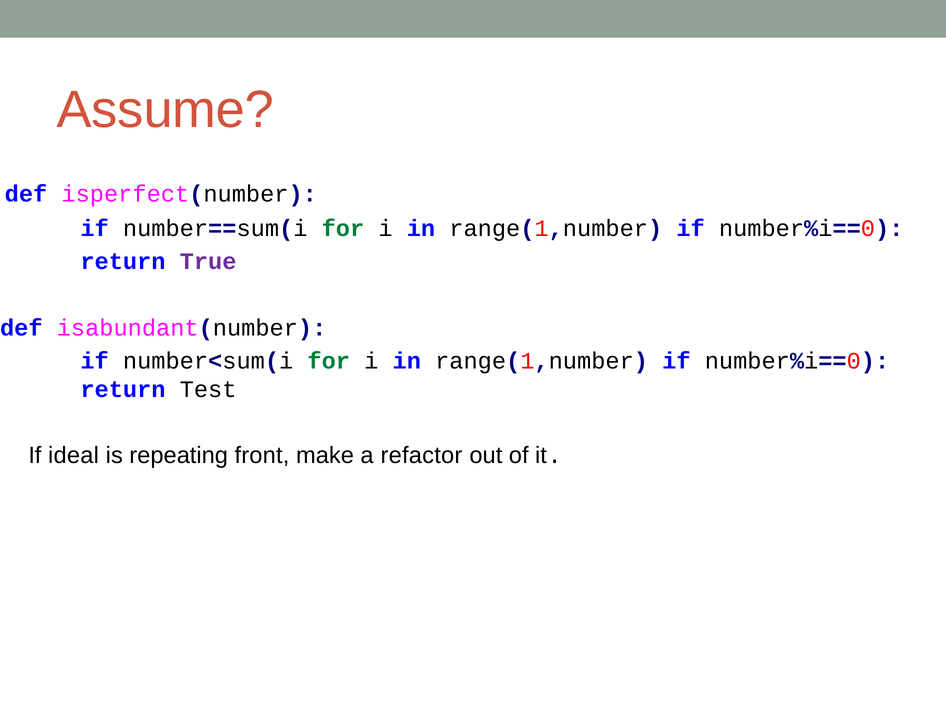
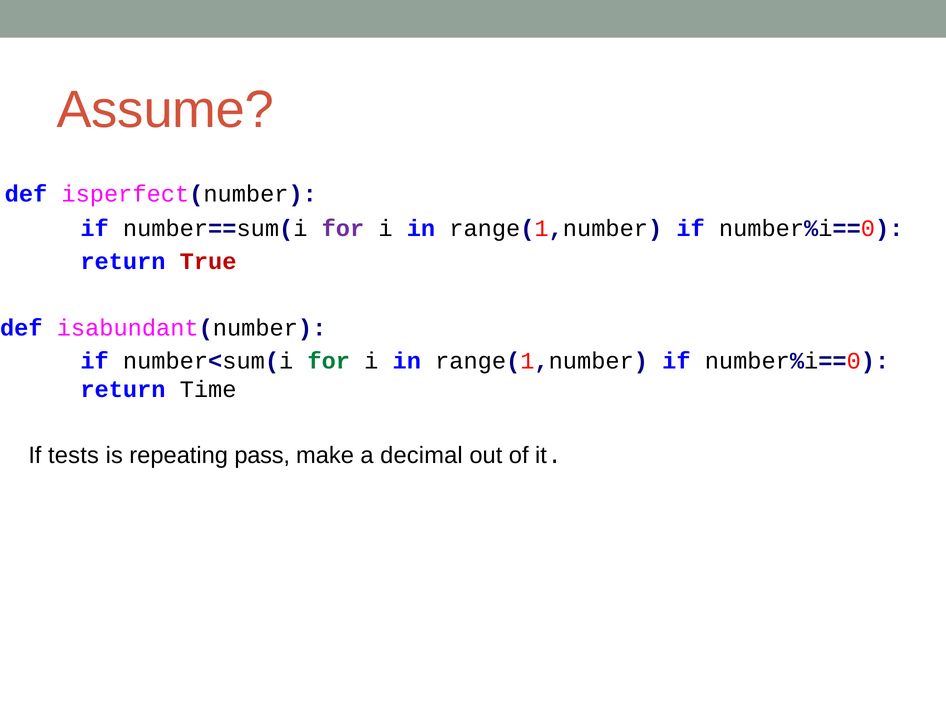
for colour: green -> purple (343, 229)
True colour: purple -> red (208, 262)
Test: Test -> Time (208, 390)
ideal: ideal -> tests (73, 456)
front: front -> pass (262, 456)
refactor: refactor -> decimal (421, 456)
